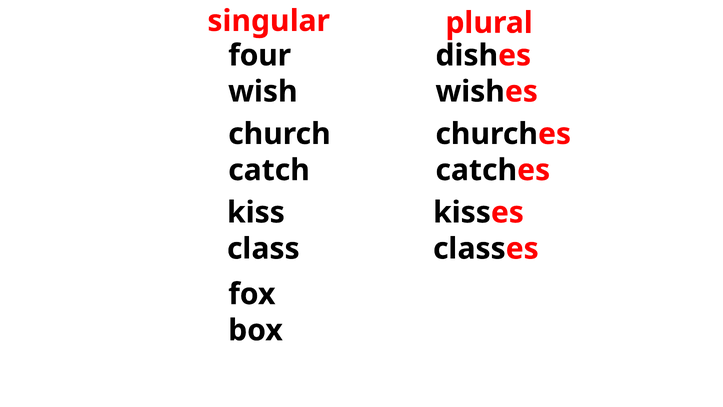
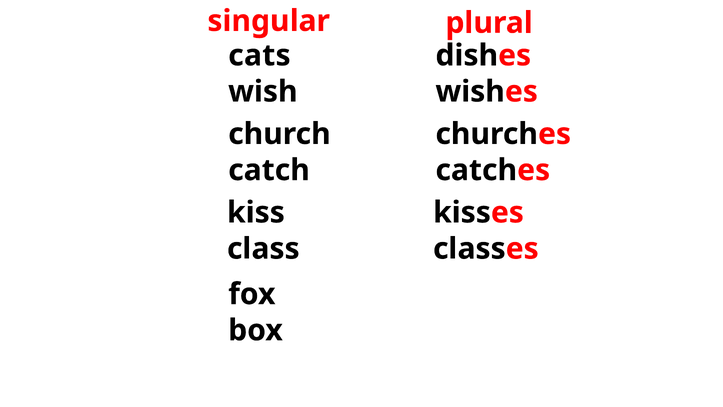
four: four -> cats (259, 55)
